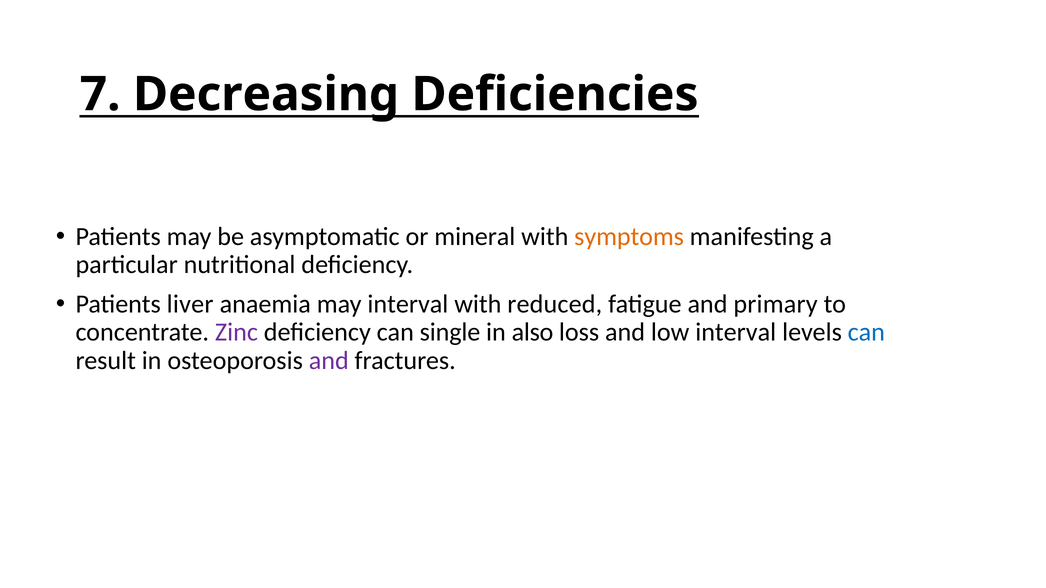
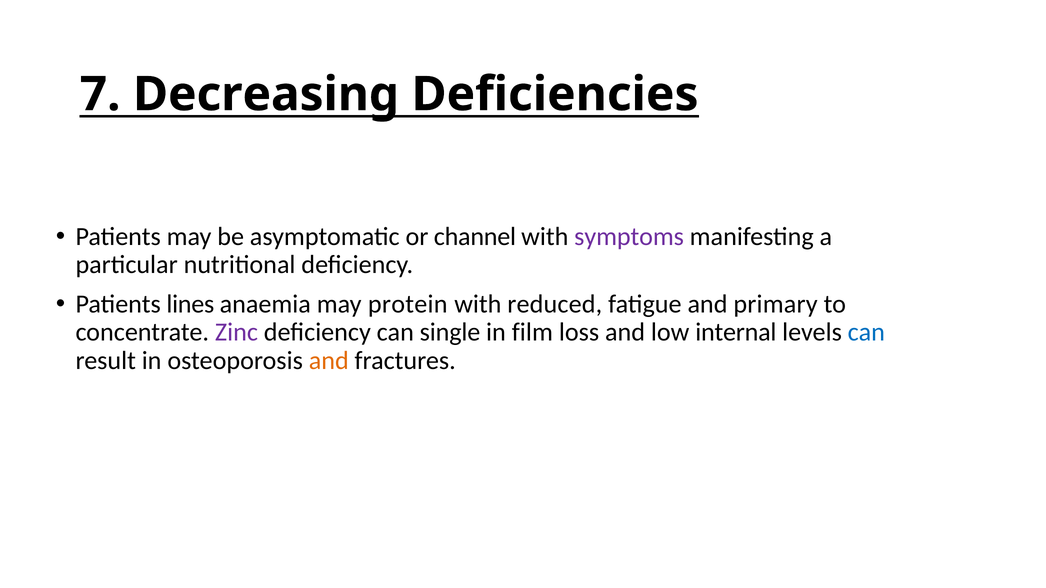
mineral: mineral -> channel (475, 237)
symptoms colour: orange -> purple (629, 237)
liver: liver -> lines (190, 304)
may interval: interval -> protein (408, 304)
also: also -> film (532, 332)
low interval: interval -> internal (736, 332)
and colour: purple -> orange (329, 361)
